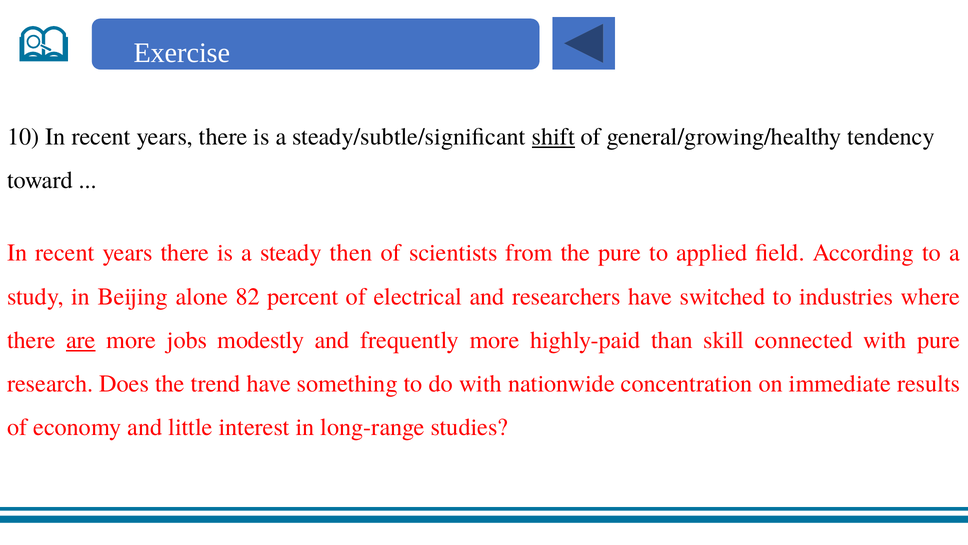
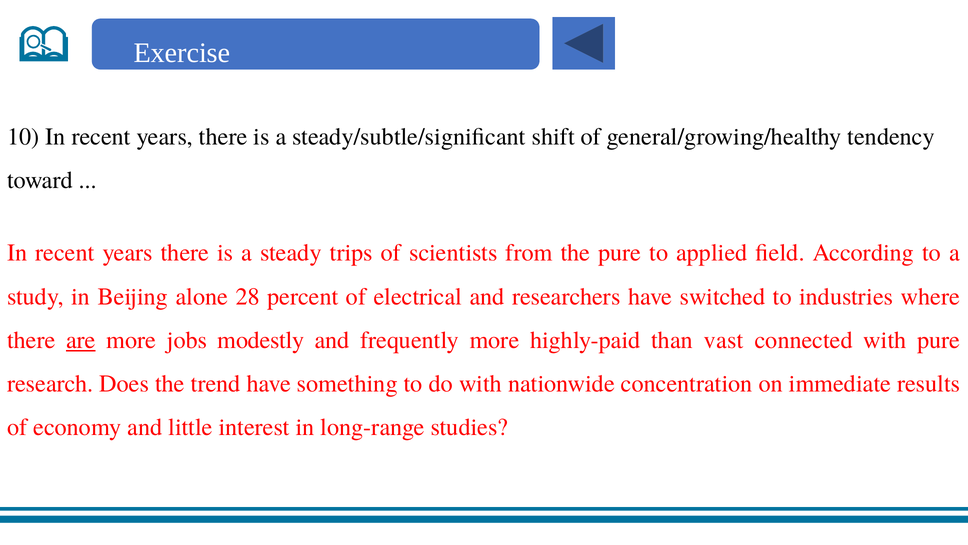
shift underline: present -> none (553, 137)
then: then -> trips (351, 253)
82: 82 -> 28 (248, 296)
skill: skill -> vast (724, 340)
